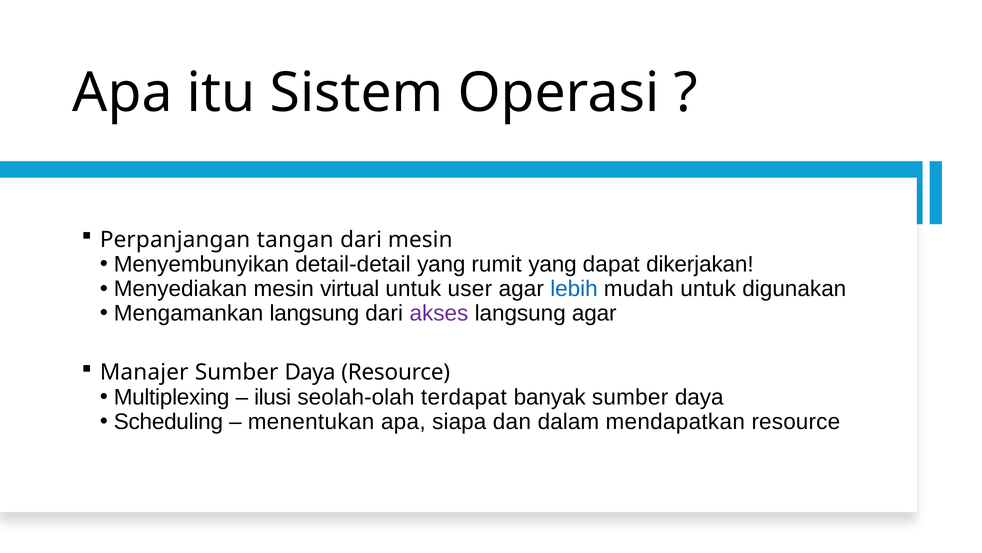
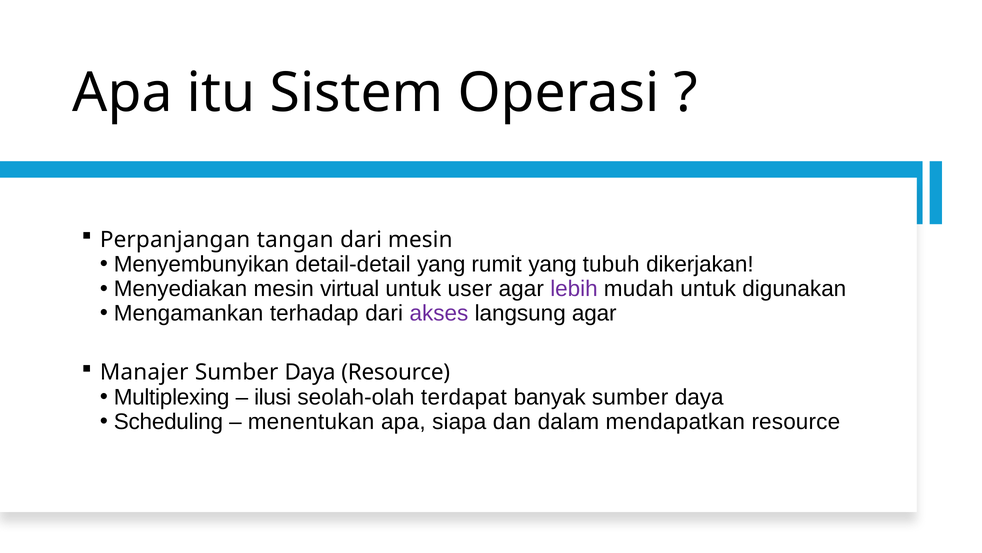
dapat: dapat -> tubuh (611, 264)
lebih colour: blue -> purple (574, 289)
Mengamankan langsung: langsung -> terhadap (314, 313)
